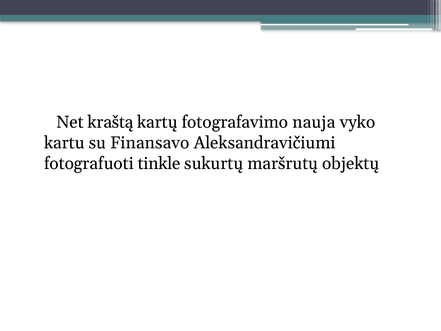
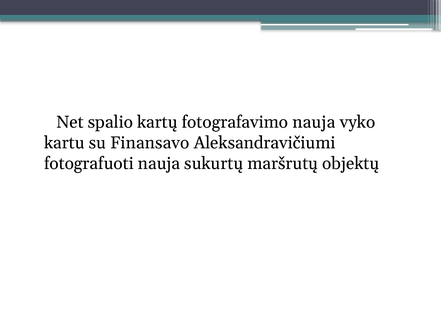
kraštą: kraštą -> spalio (110, 122)
fotografuoti tinkle: tinkle -> nauja (159, 163)
